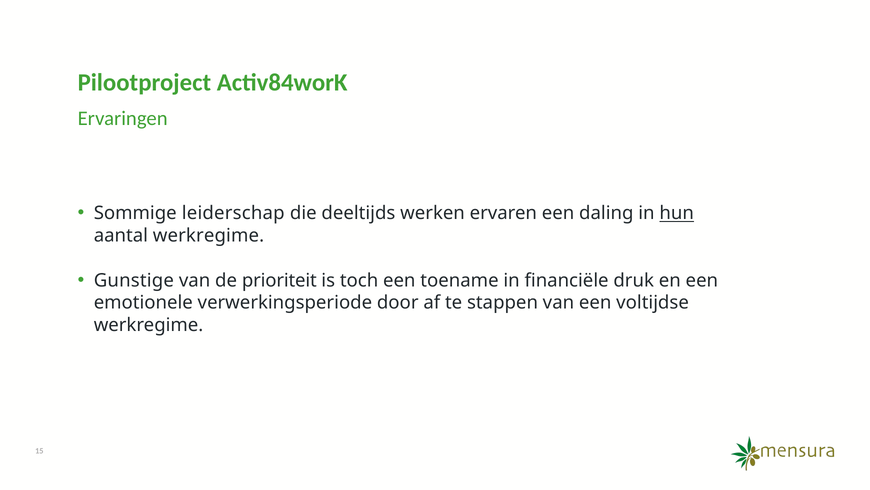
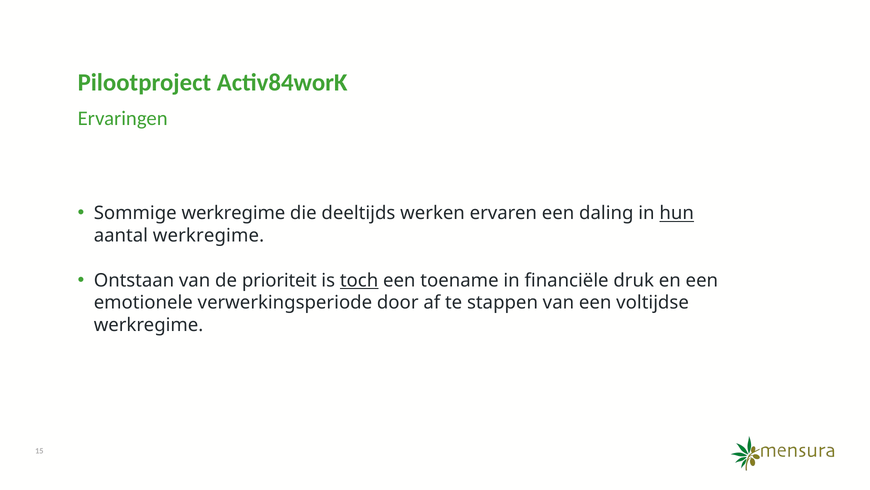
Sommige leiderschap: leiderschap -> werkregime (233, 213)
Gunstige: Gunstige -> Ontstaan (134, 280)
toch underline: none -> present (359, 280)
